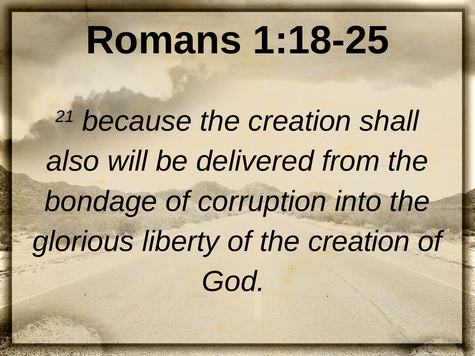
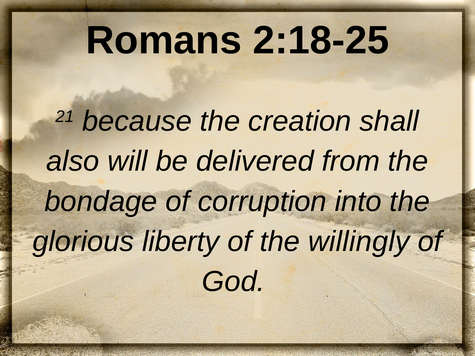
1:18-25: 1:18-25 -> 2:18-25 (321, 41)
of the creation: creation -> willingly (359, 242)
